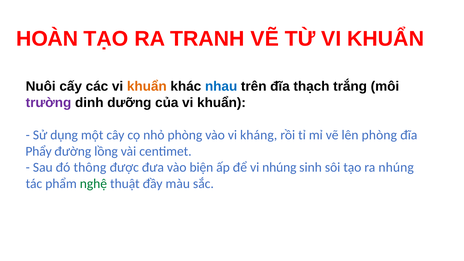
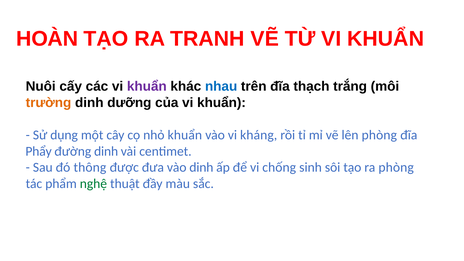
khuẩn colour: orange -> purple (147, 86)
trường colour: purple -> orange (49, 103)
nhỏ phòng: phòng -> khuẩn (185, 135)
đường lồng: lồng -> dinh (106, 151)
vào biện: biện -> dinh (201, 168)
vi nhúng: nhúng -> chống (279, 168)
ra nhúng: nhúng -> phòng (396, 168)
